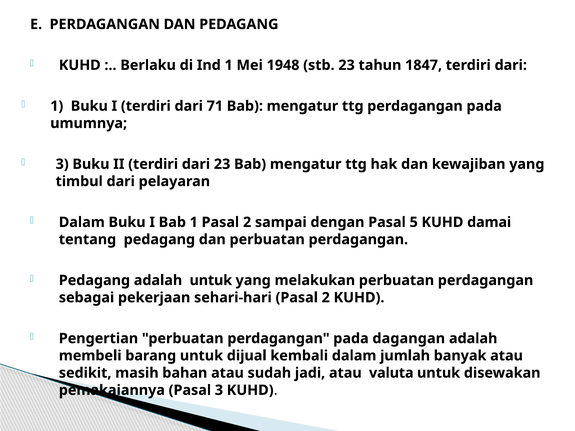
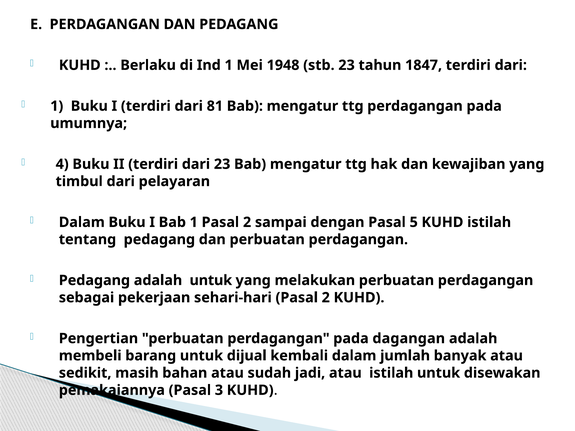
71: 71 -> 81 (215, 106)
3: 3 -> 4 (62, 164)
KUHD damai: damai -> istilah (489, 222)
atau valuta: valuta -> istilah (391, 373)
